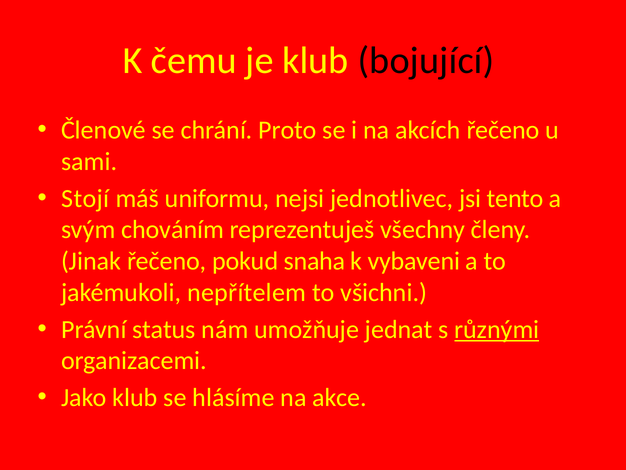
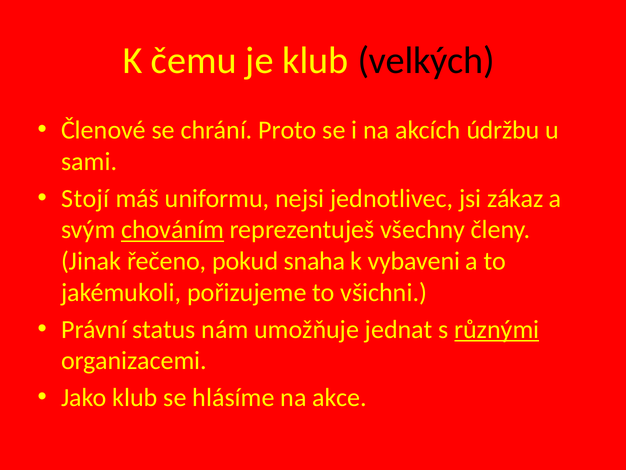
bojující: bojující -> velkých (426, 61)
akcích řečeno: řečeno -> údržbu (503, 130)
tento: tento -> zákaz (515, 198)
chováním underline: none -> present (173, 230)
nepřítelem: nepřítelem -> pořizujeme (247, 292)
